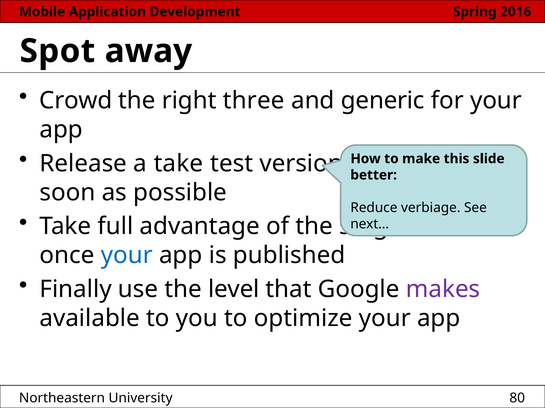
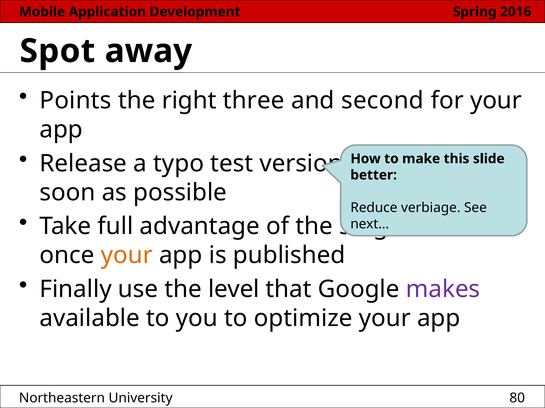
Crowd: Crowd -> Points (76, 101)
generic: generic -> second (383, 101)
a take: take -> typo (179, 164)
your colour: blue -> orange (127, 256)
